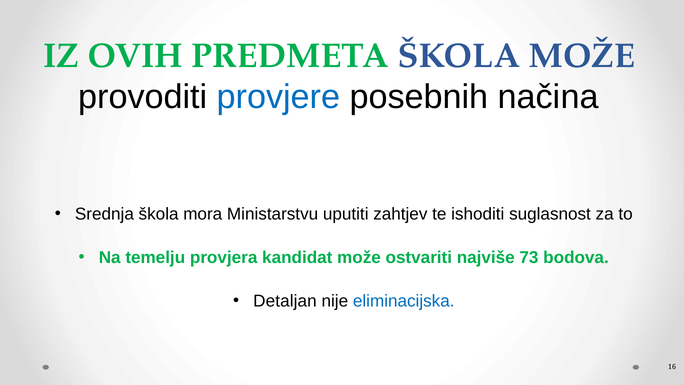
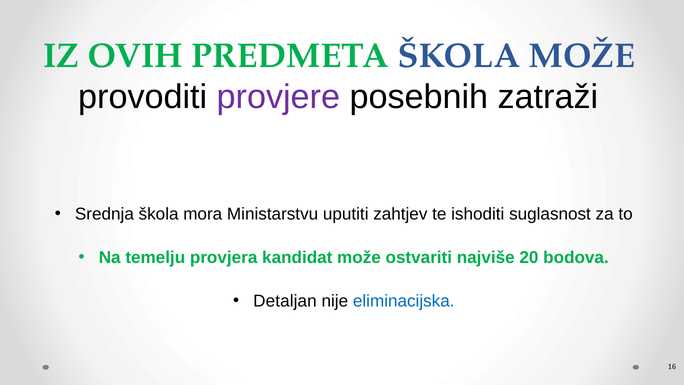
provjere colour: blue -> purple (279, 97)
načina: načina -> zatraži (548, 97)
73: 73 -> 20 (529, 257)
